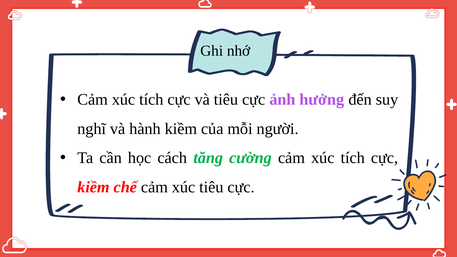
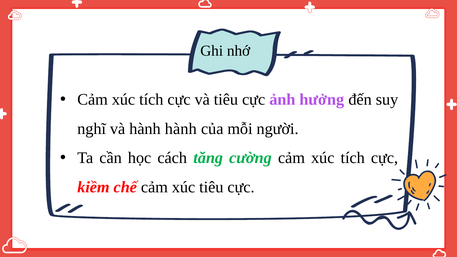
hành kiềm: kiềm -> hành (181, 129)
